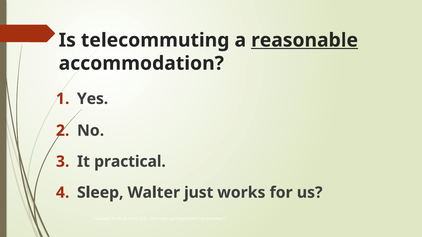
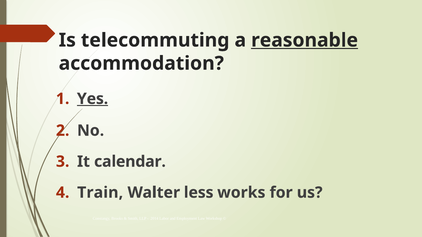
Yes underline: none -> present (93, 99)
practical: practical -> calendar (130, 162)
Sleep: Sleep -> Train (100, 193)
just: just -> less (199, 193)
